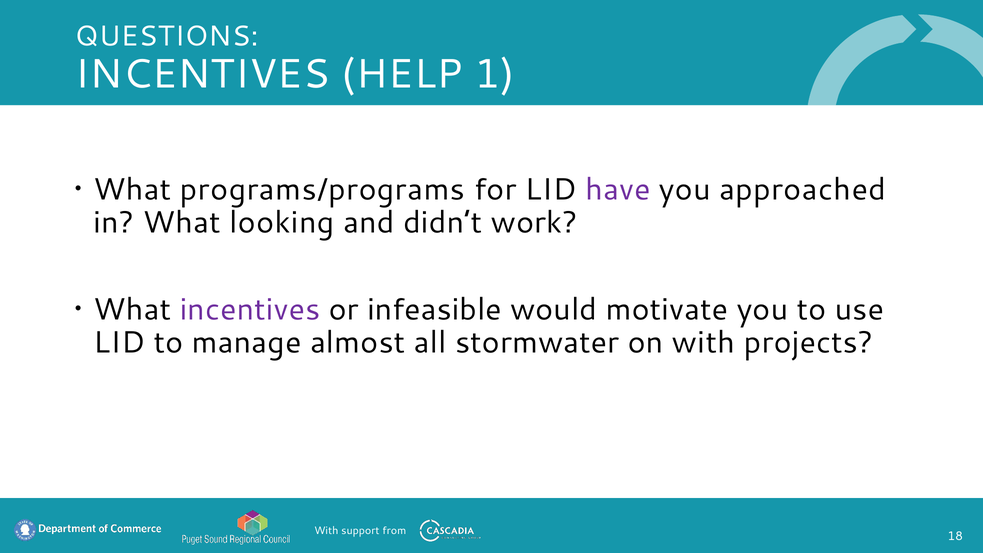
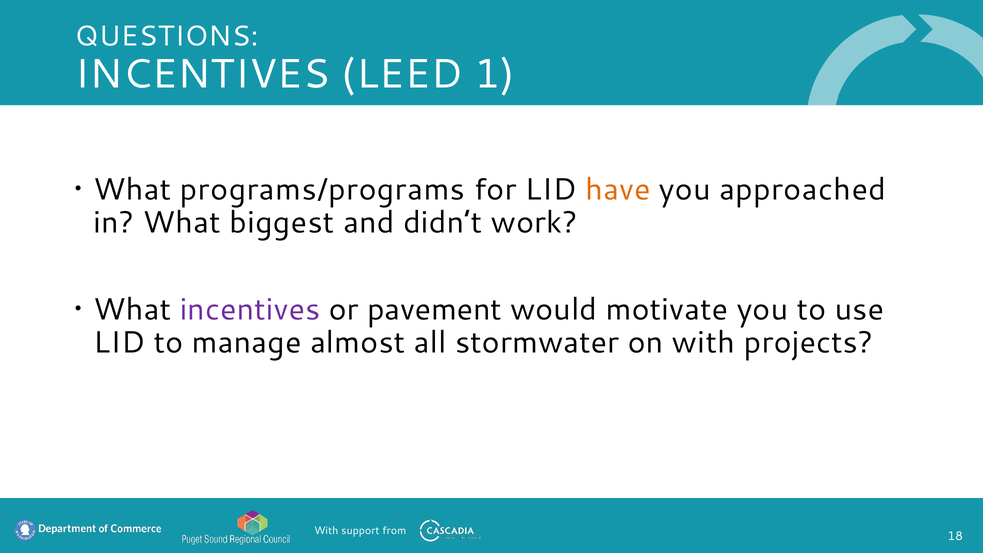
HELP: HELP -> LEED (402, 74)
have colour: purple -> orange (618, 190)
looking: looking -> biggest (282, 223)
infeasible: infeasible -> pavement (435, 310)
